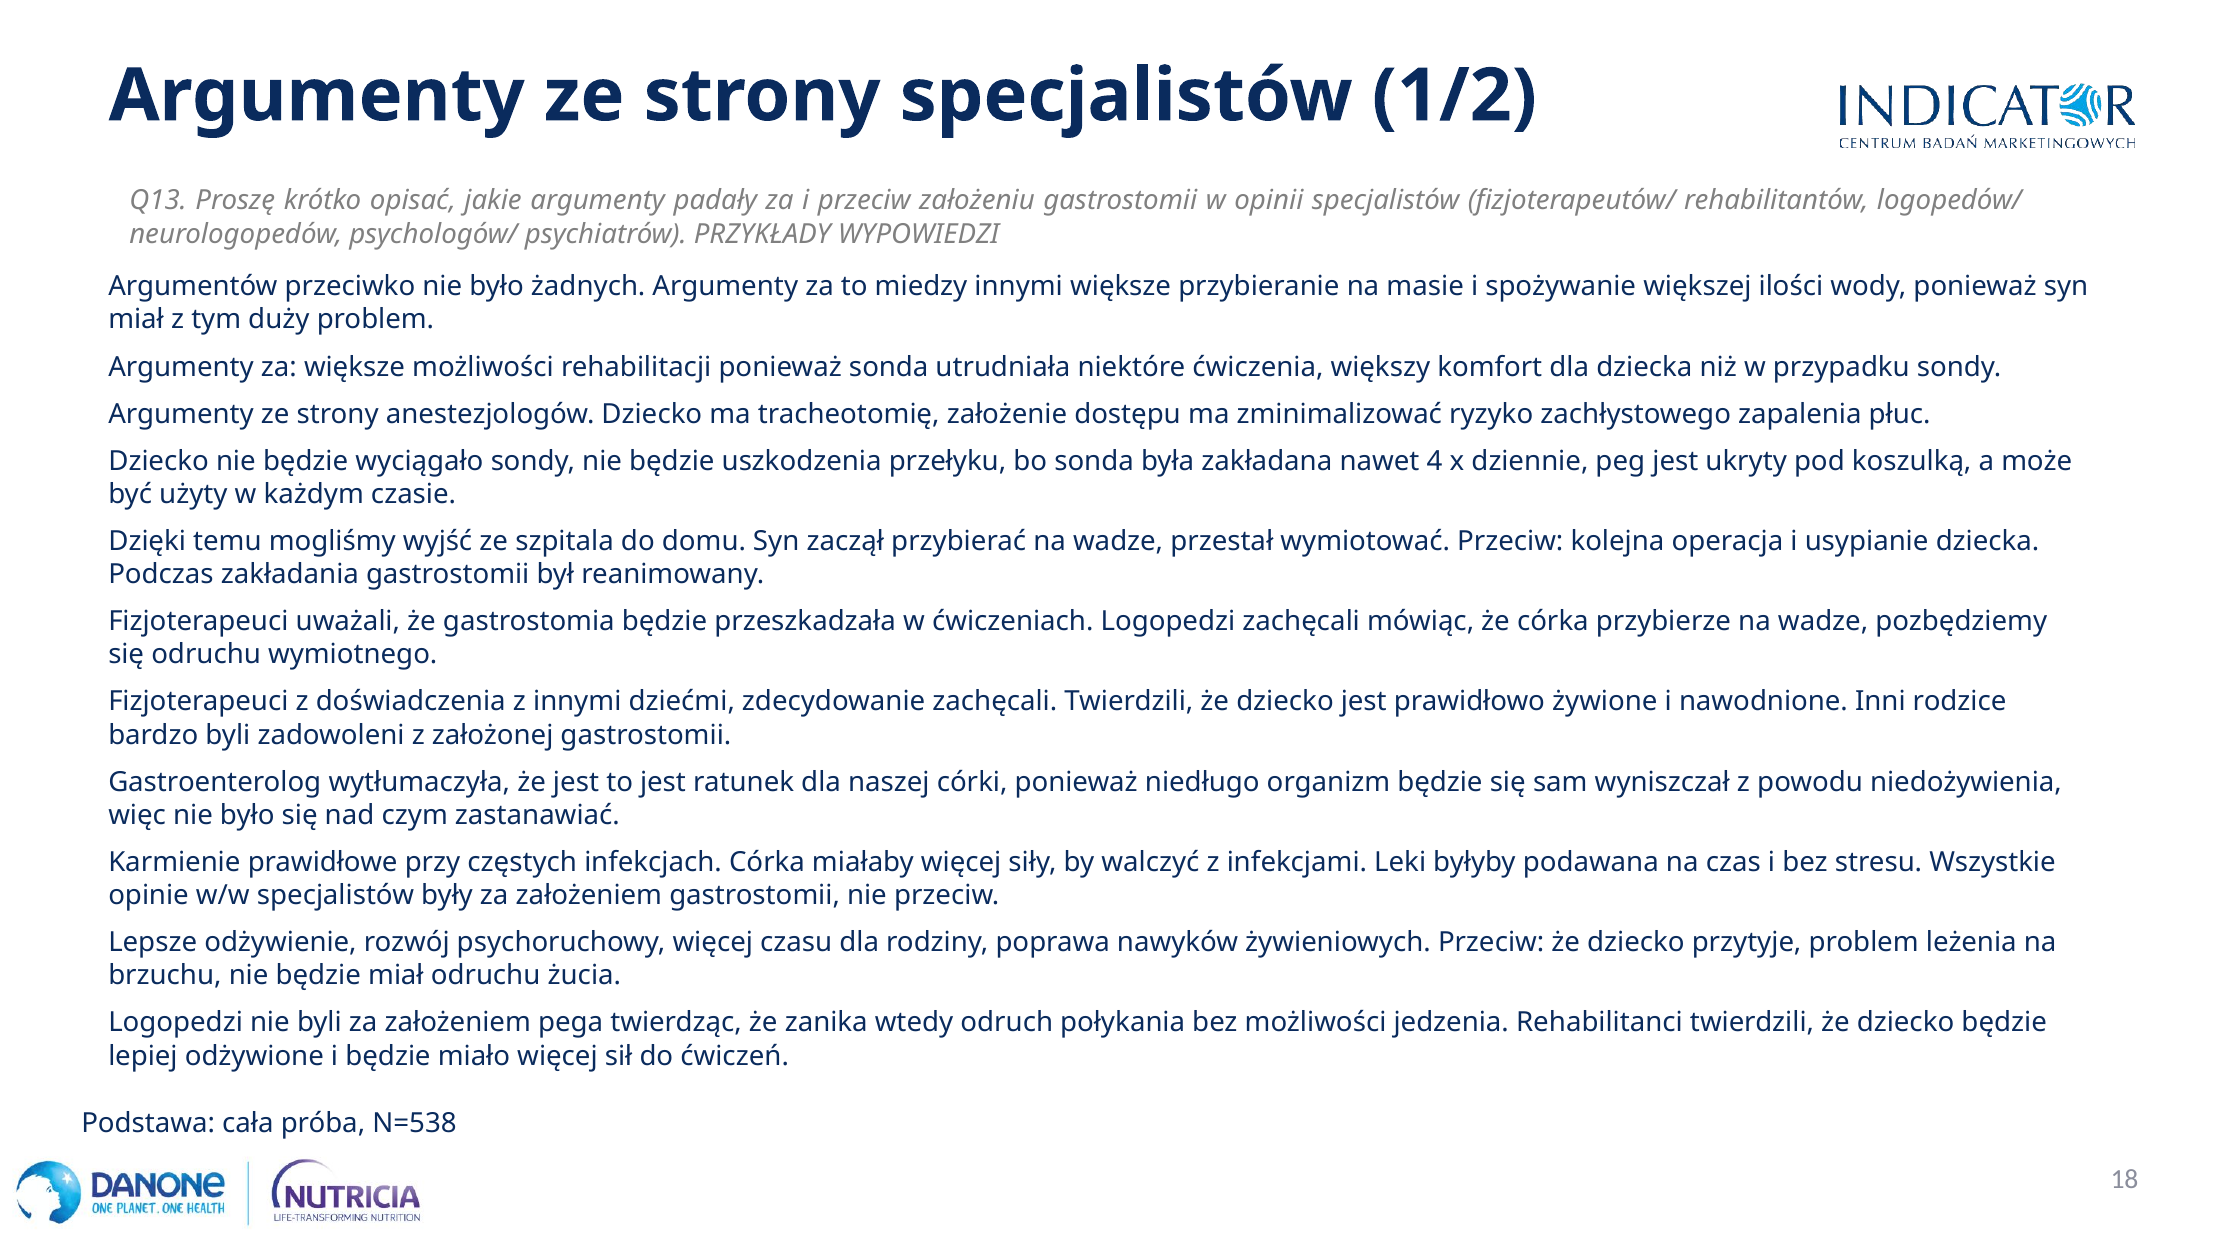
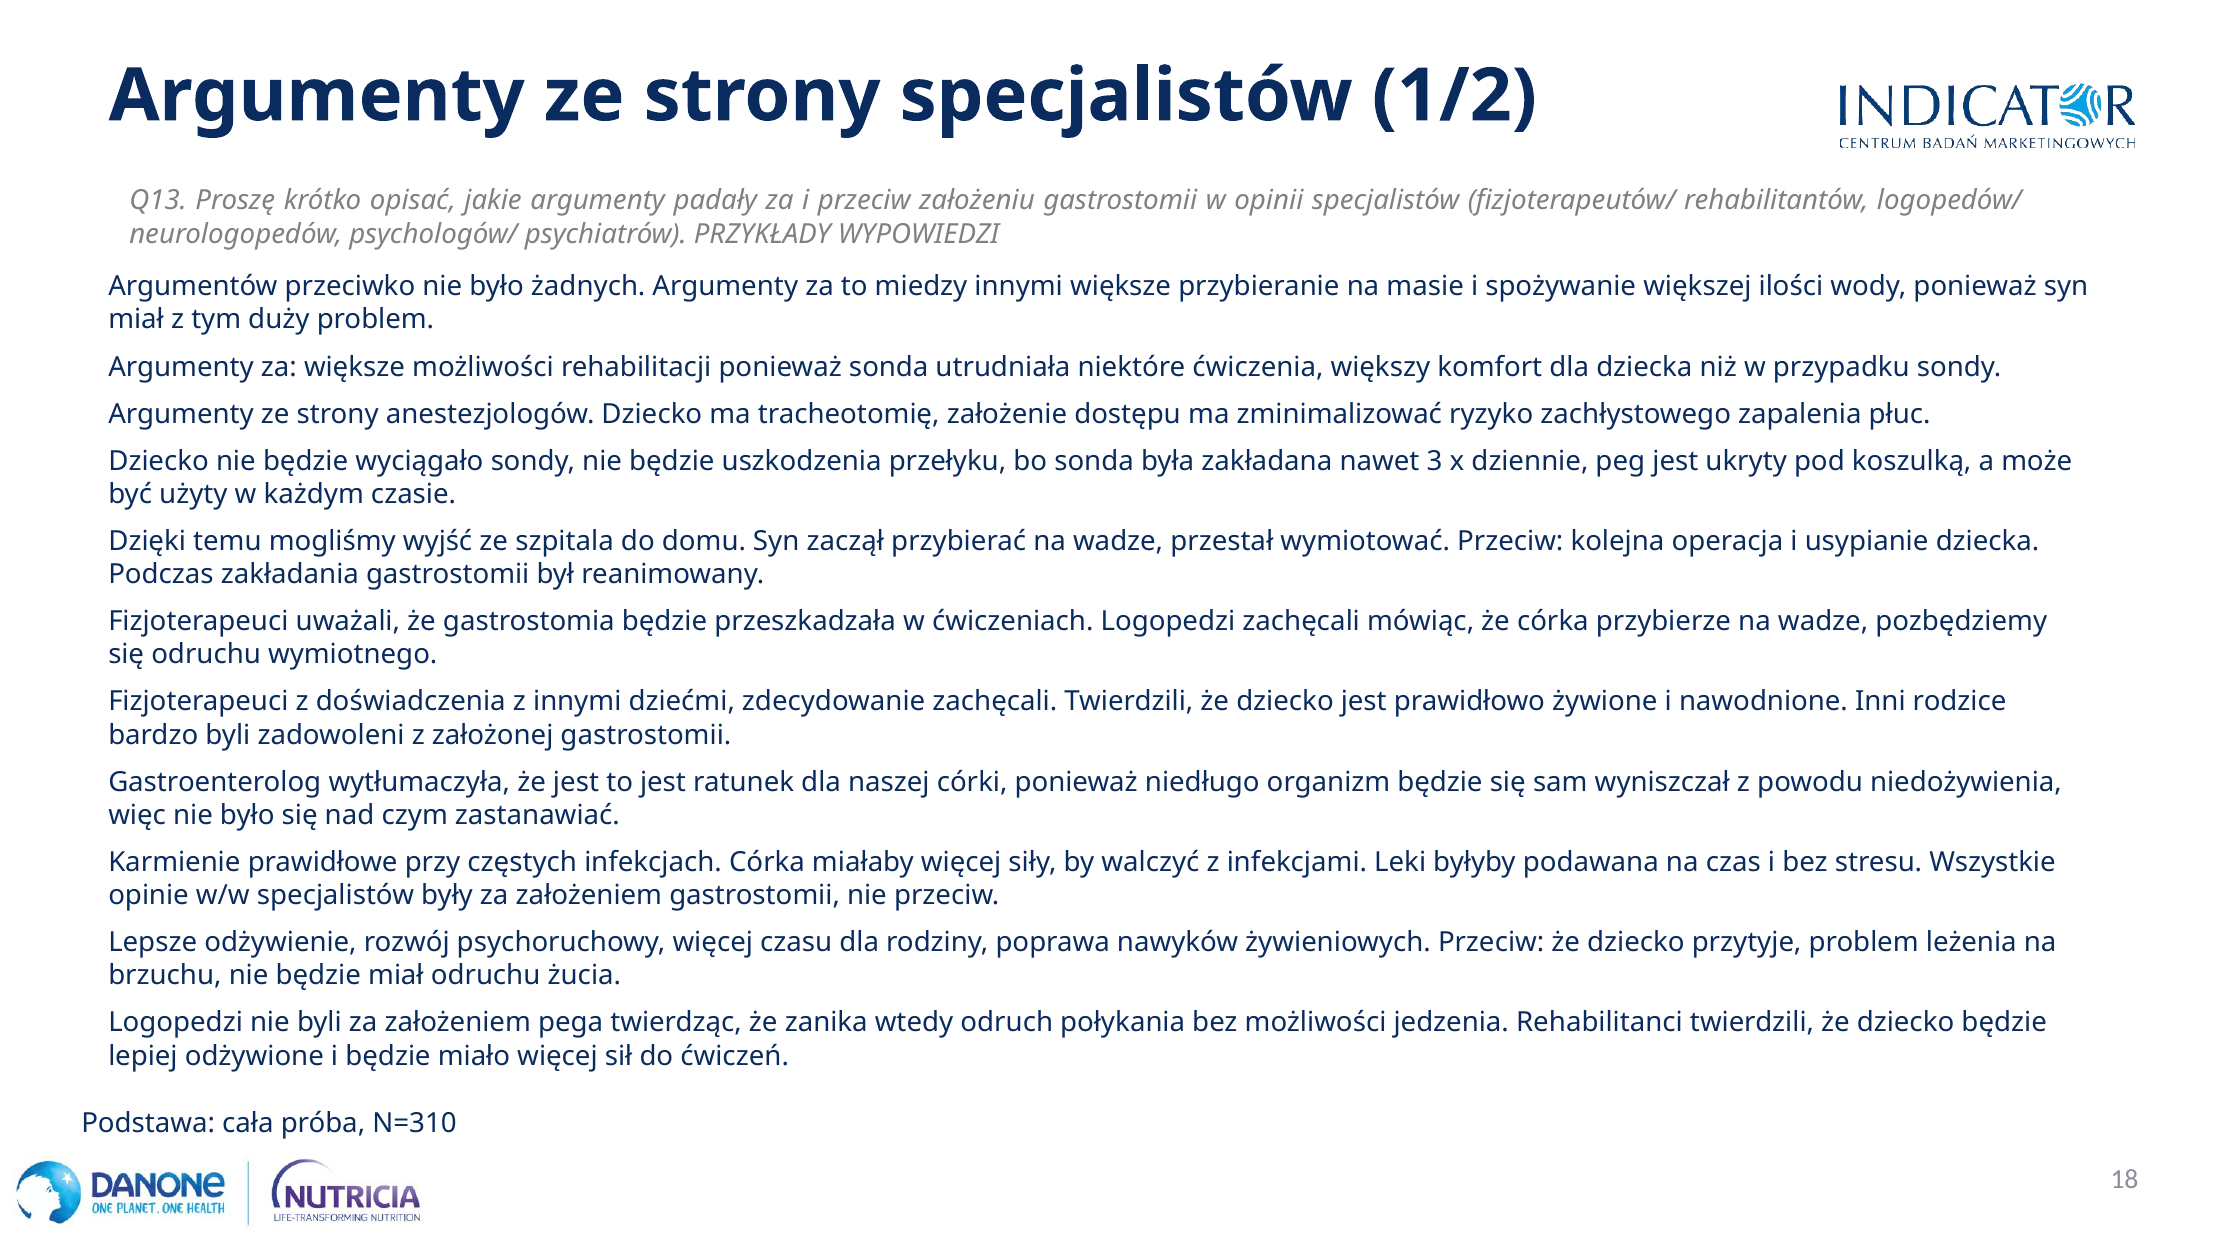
4: 4 -> 3 (1434, 461)
N=538: N=538 -> N=310 (415, 1123)
